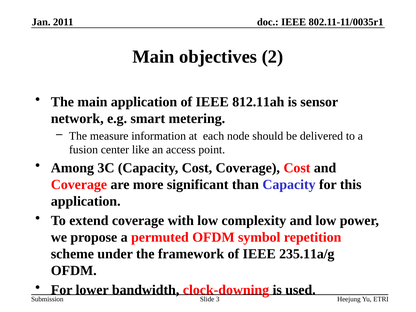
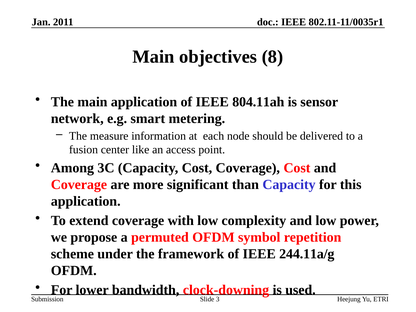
2: 2 -> 8 (273, 57)
812.11ah: 812.11ah -> 804.11ah (258, 102)
235.11a/g: 235.11a/g -> 244.11a/g (307, 254)
